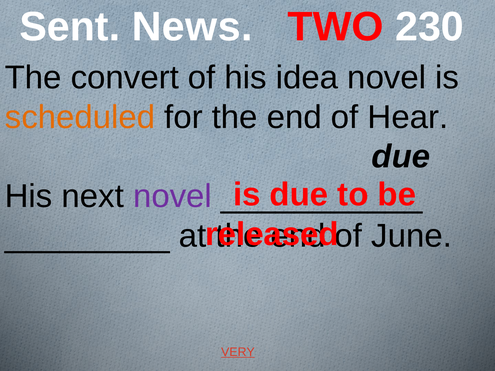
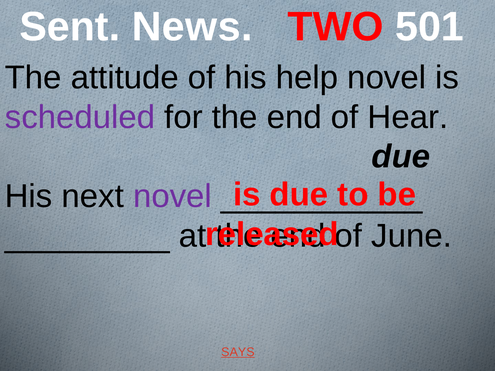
230: 230 -> 501 (429, 27)
convert: convert -> attitude (125, 78)
idea: idea -> help (307, 78)
scheduled colour: orange -> purple (80, 117)
VERY: VERY -> SAYS (238, 352)
